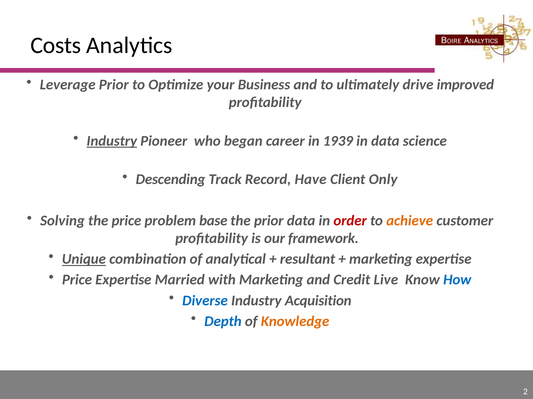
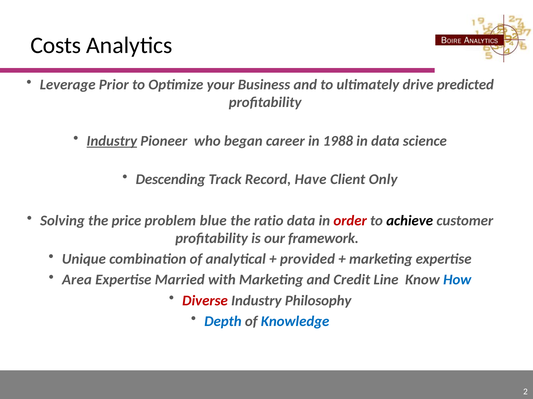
improved: improved -> predicted (465, 85)
1939: 1939 -> 1988 (338, 141)
base: base -> blue (213, 221)
the prior: prior -> ratio (269, 221)
achieve colour: orange -> black (410, 221)
Unique underline: present -> none (84, 260)
resultant: resultant -> provided (307, 260)
Price: Price -> Area (77, 280)
Live: Live -> Line (386, 280)
Diverse colour: blue -> red (205, 301)
Acquisition: Acquisition -> Philosophy (318, 301)
Knowledge colour: orange -> blue (295, 322)
